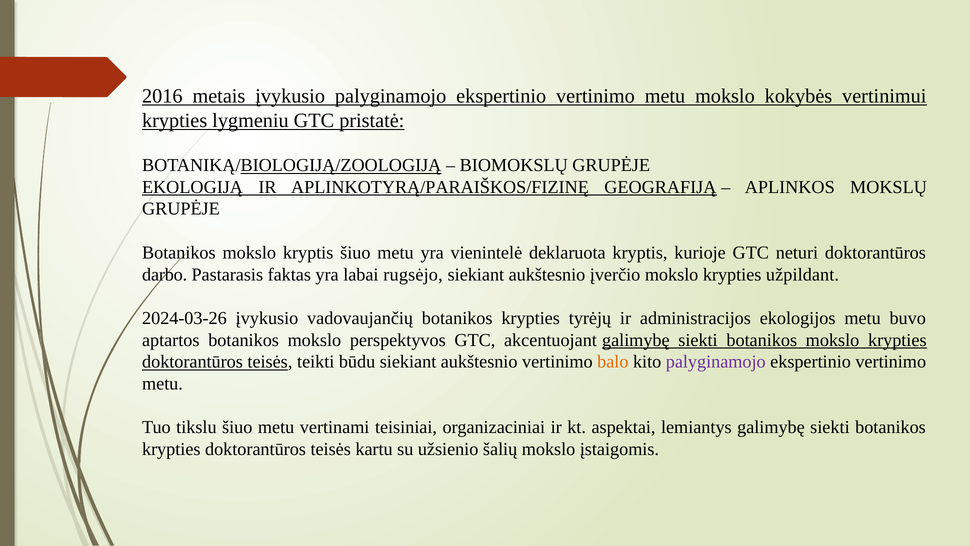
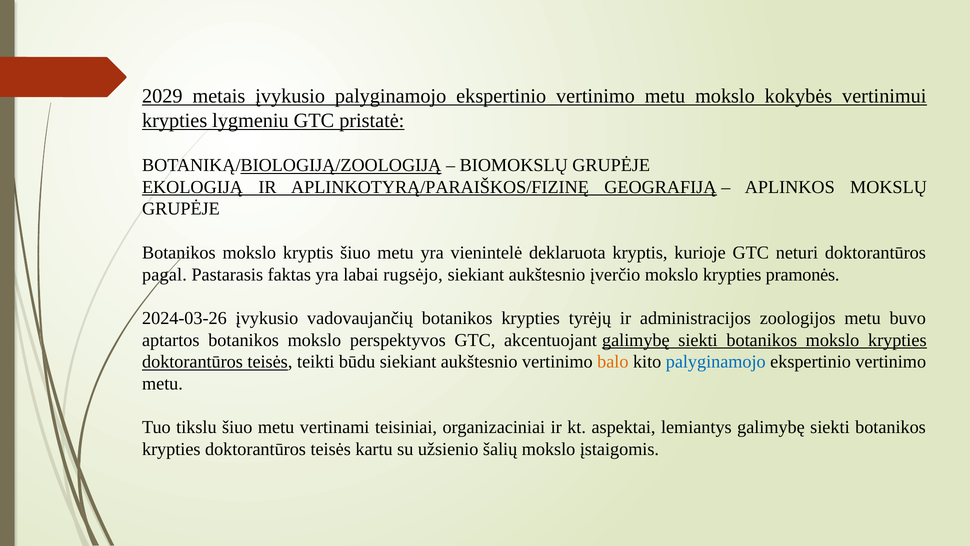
2016: 2016 -> 2029 (162, 96)
darbo: darbo -> pagal (164, 274)
užpildant: užpildant -> pramonės (803, 274)
ekologijos: ekologijos -> zoologijos (798, 318)
palyginamojo colour: purple -> blue (716, 362)
